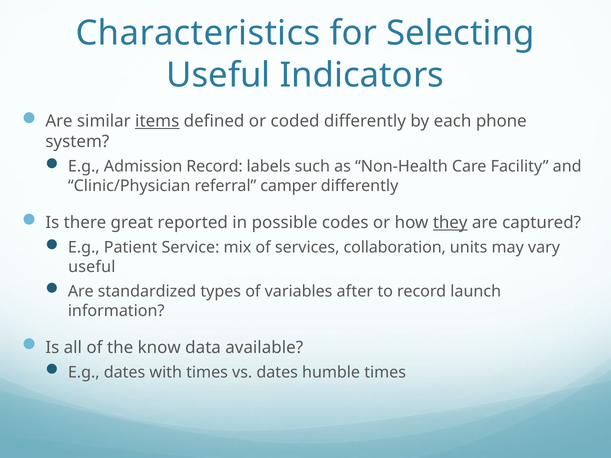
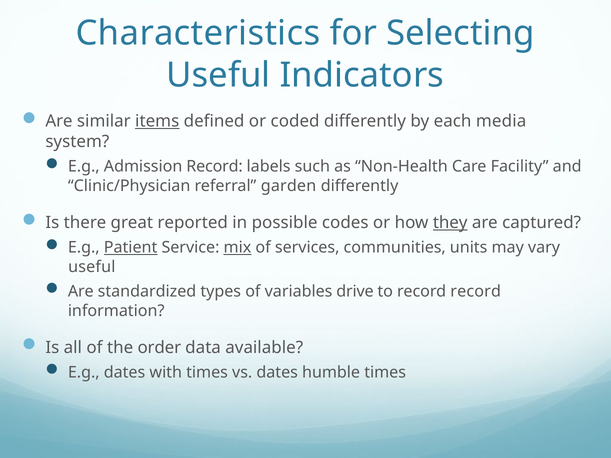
phone: phone -> media (501, 121)
camper: camper -> garden (289, 186)
Patient underline: none -> present (131, 248)
mix underline: none -> present (237, 248)
collaboration: collaboration -> communities (395, 248)
after: after -> drive (355, 292)
record launch: launch -> record (476, 292)
know: know -> order (159, 348)
